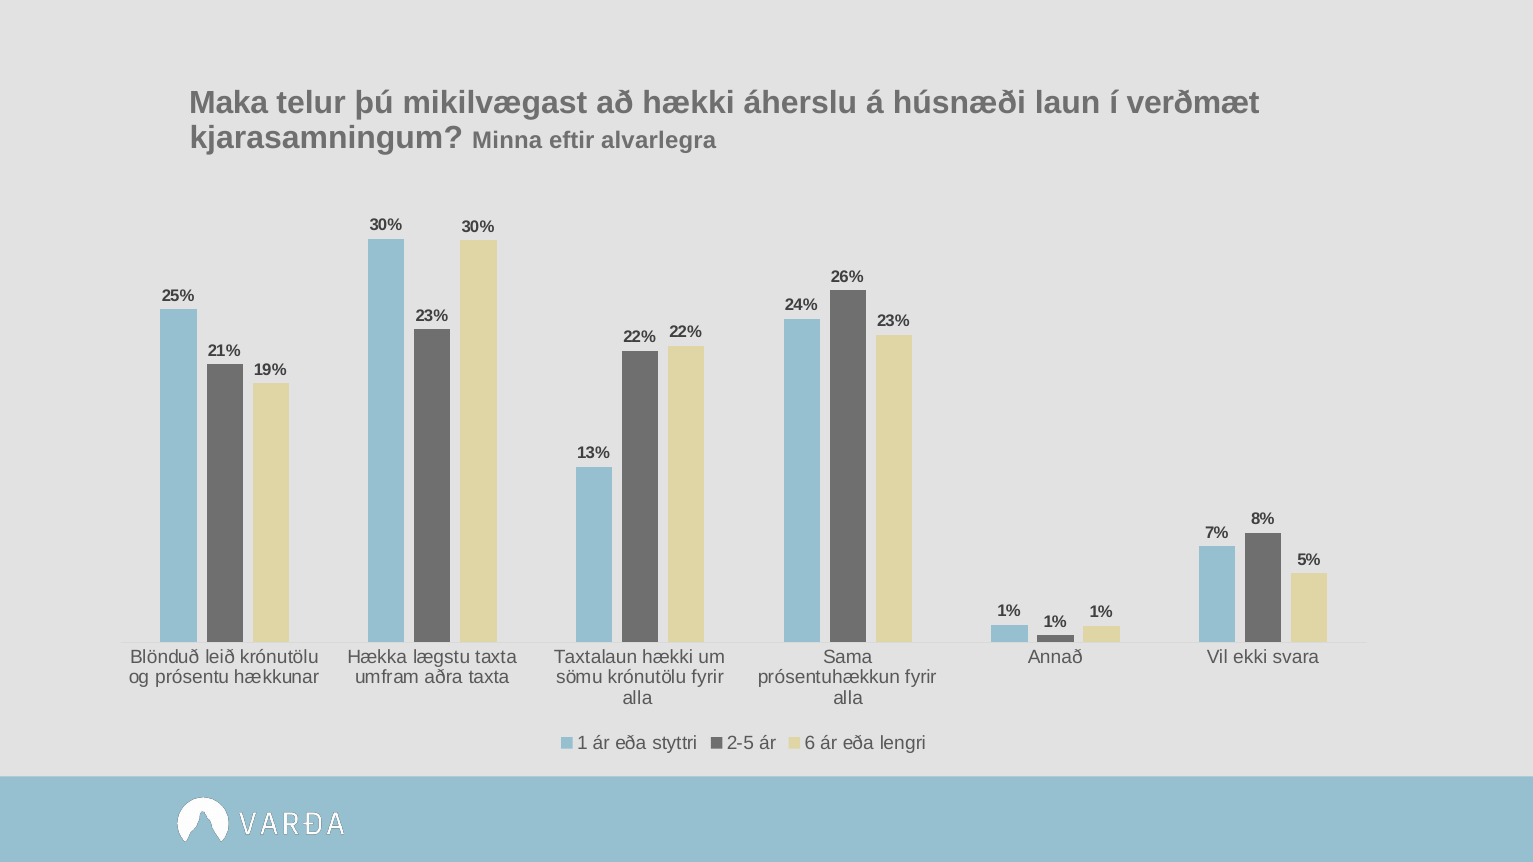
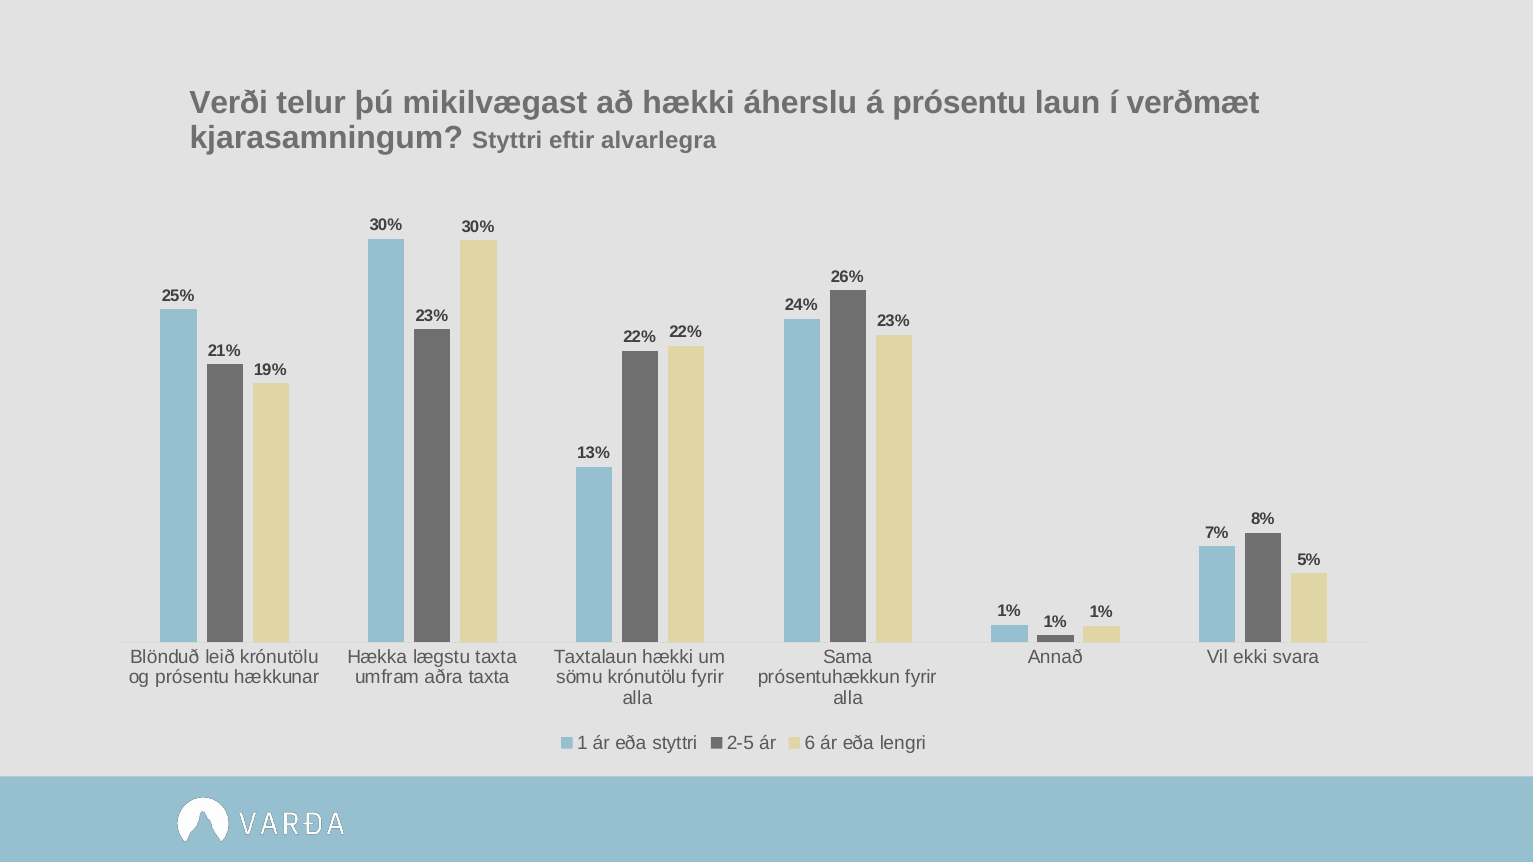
Maka: Maka -> Verði (229, 103)
á húsnæði: húsnæði -> prósentu (960, 103)
kjarasamningum Minna: Minna -> Styttri (507, 140)
